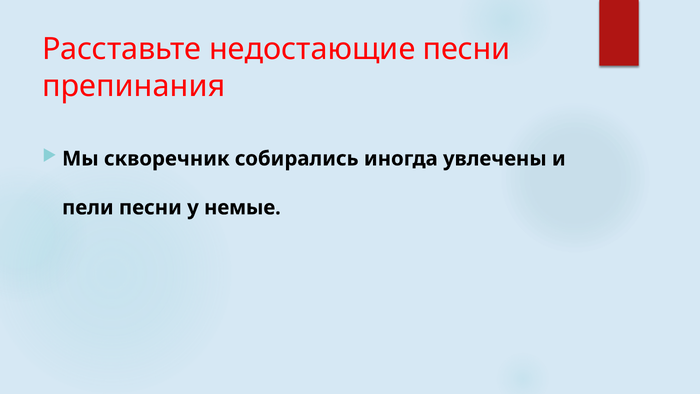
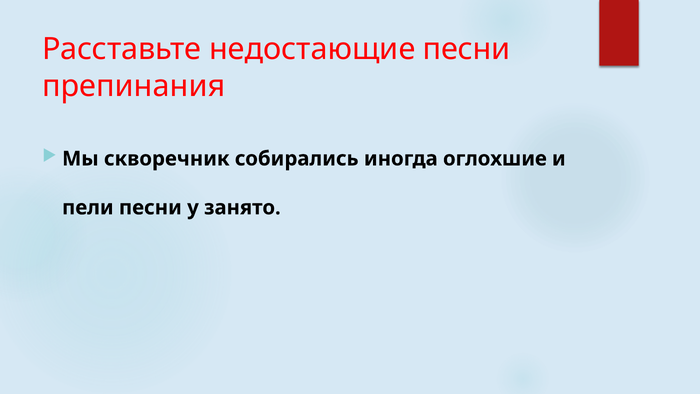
увлечены: увлечены -> оглохшие (495, 159)
немые: немые -> занято (242, 207)
